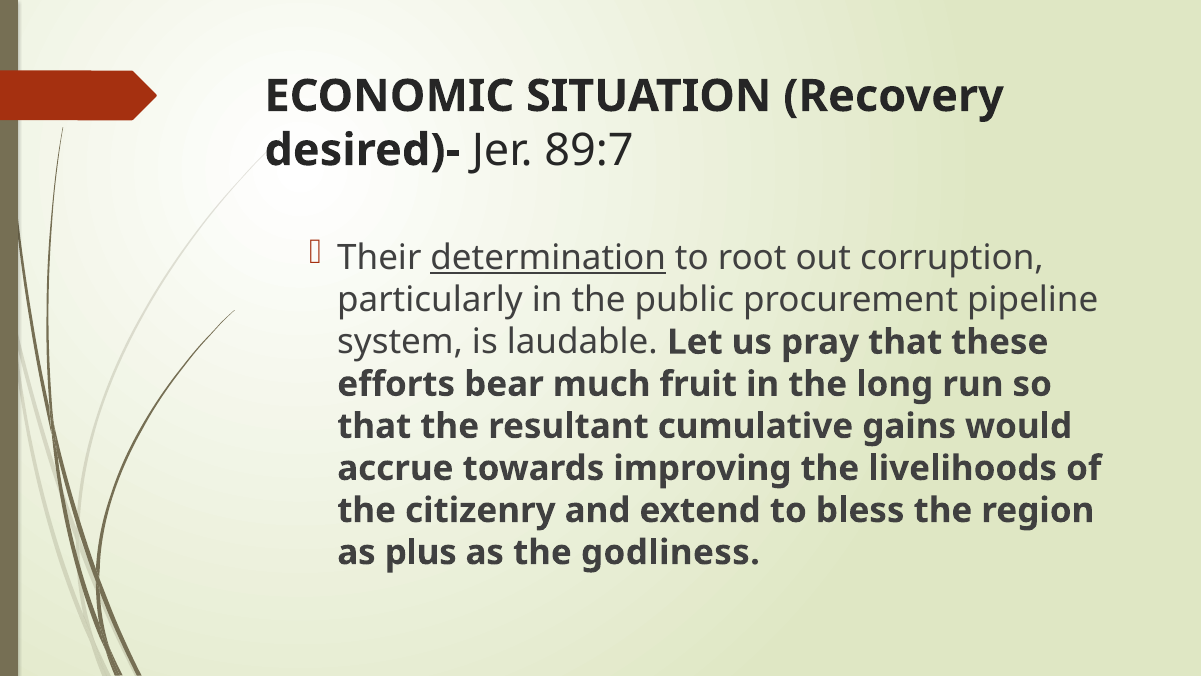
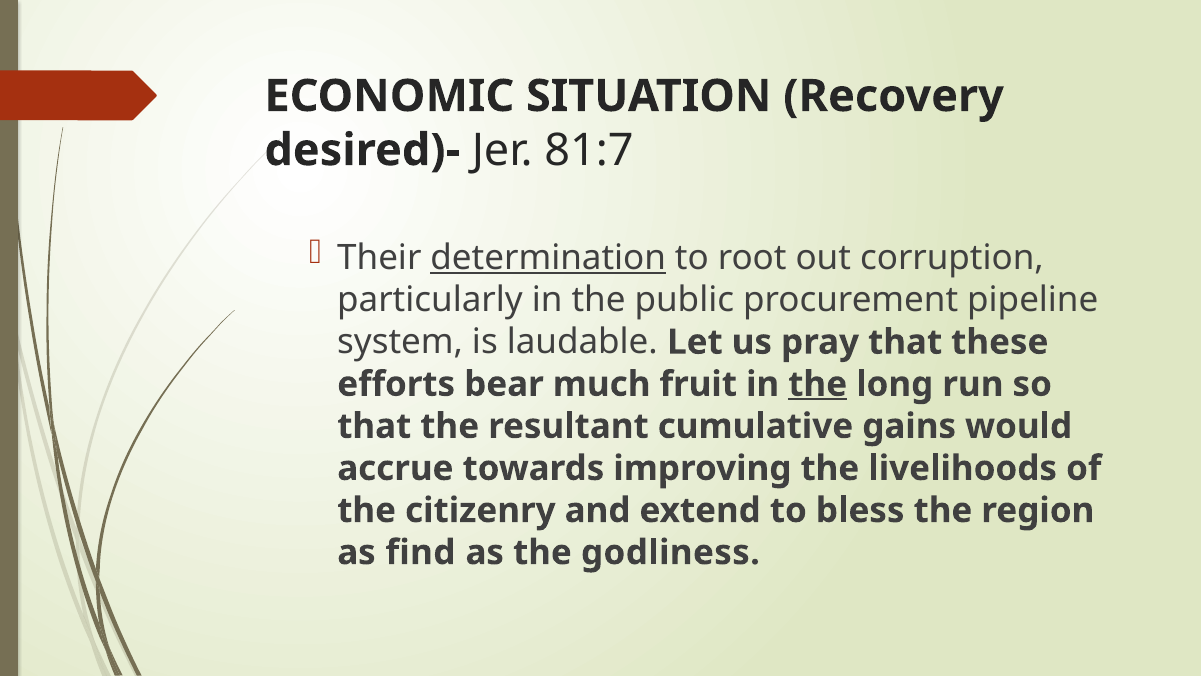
89:7: 89:7 -> 81:7 (589, 150)
the underline: none -> present (818, 384)
plus: plus -> find (420, 552)
